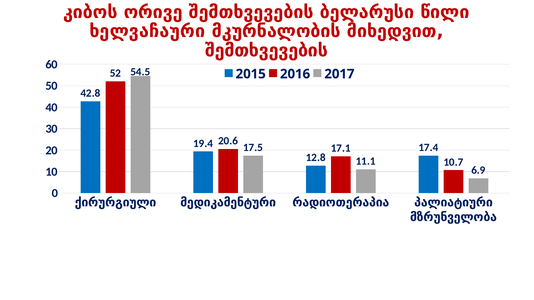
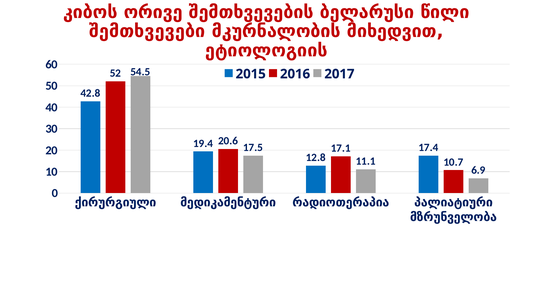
ხელვაჩაური: ხელვაჩაური -> შემთხვევები (147, 31)
შემთხვევების: შემთხვევების -> ეტიოლოგიის (266, 51)
